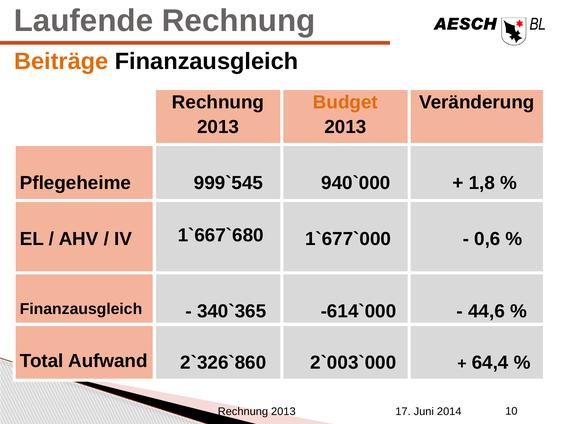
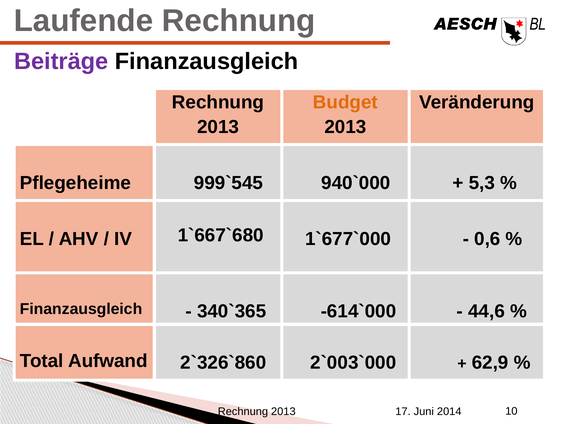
Beiträge colour: orange -> purple (61, 61)
1,8: 1,8 -> 5,3 (482, 183)
64,4: 64,4 -> 62,9 (490, 363)
